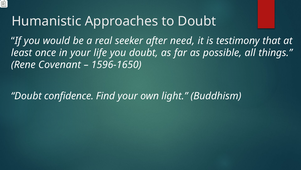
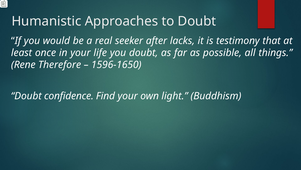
need: need -> lacks (182, 41)
Covenant: Covenant -> Therefore (60, 65)
